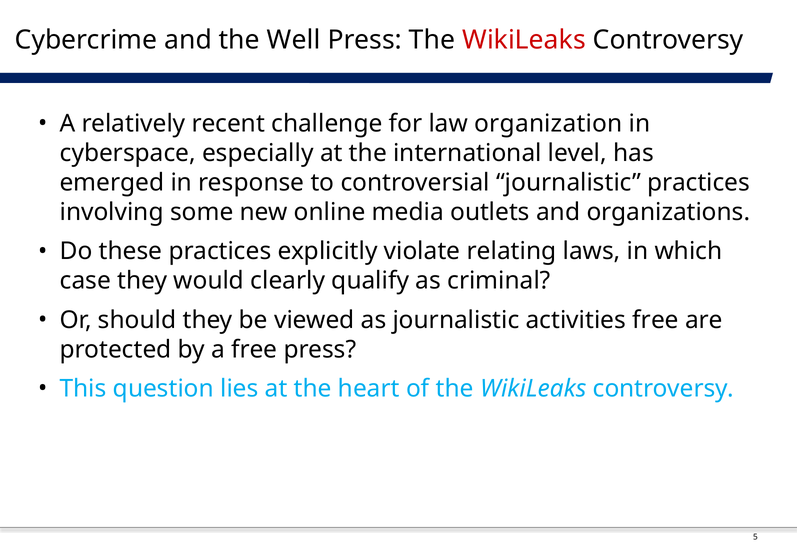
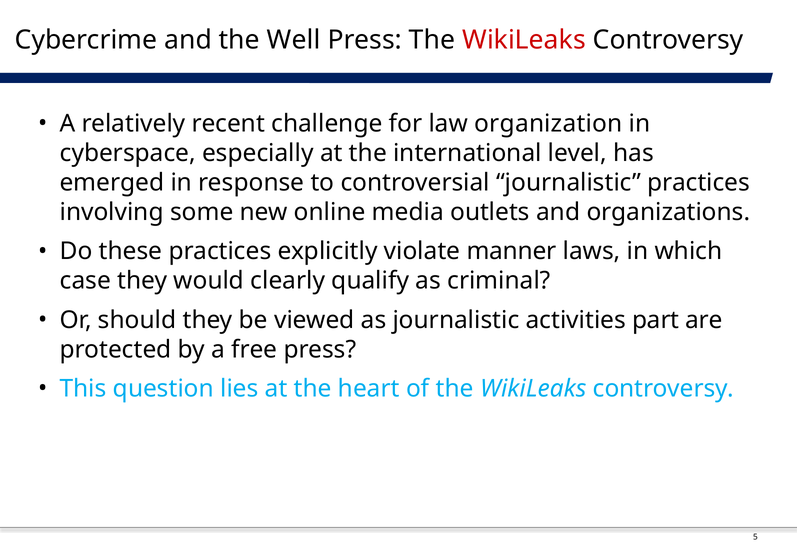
relating: relating -> manner (512, 251)
activities free: free -> part (656, 320)
